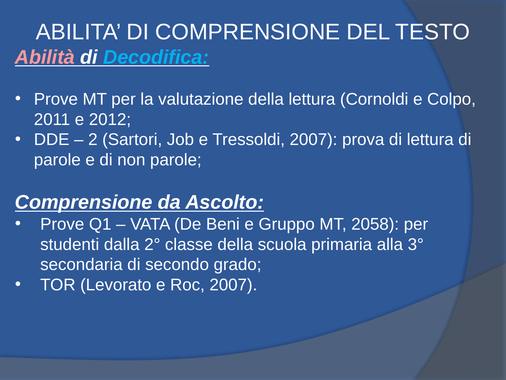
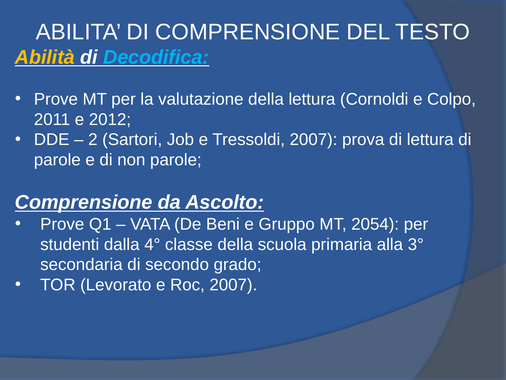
Abilità colour: pink -> yellow (45, 57)
2058: 2058 -> 2054 (375, 224)
2°: 2° -> 4° (152, 244)
